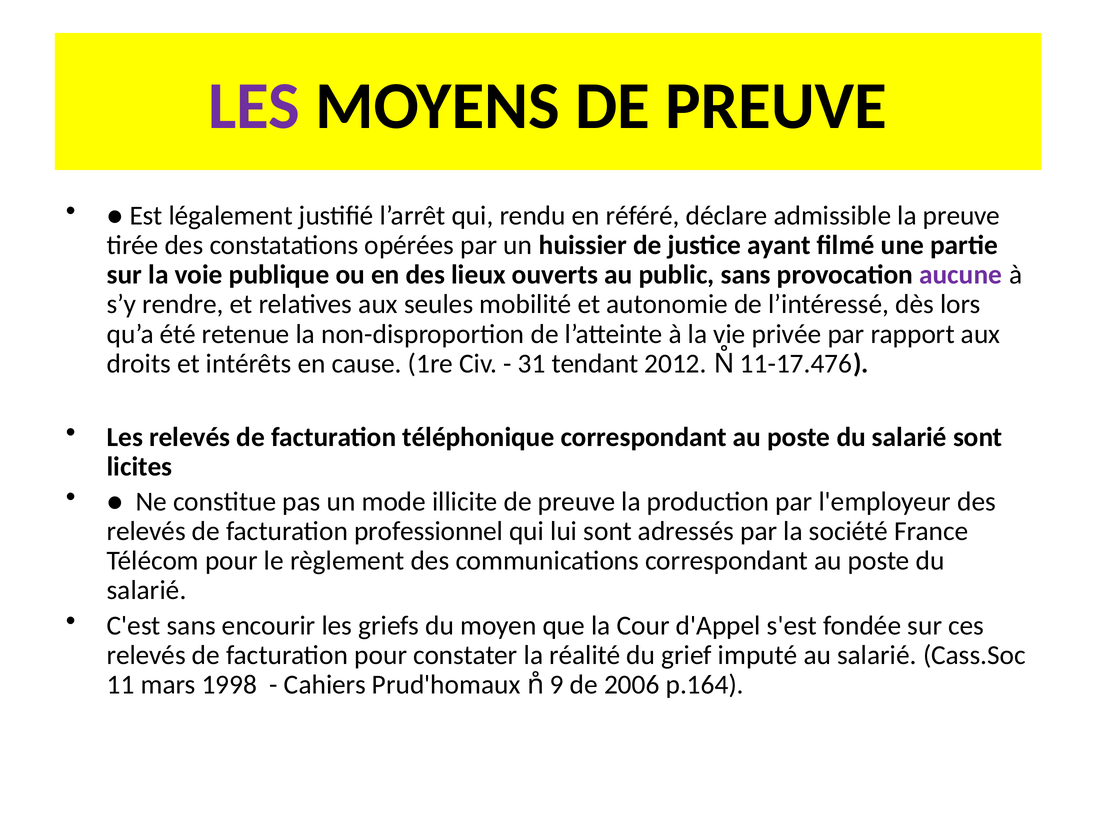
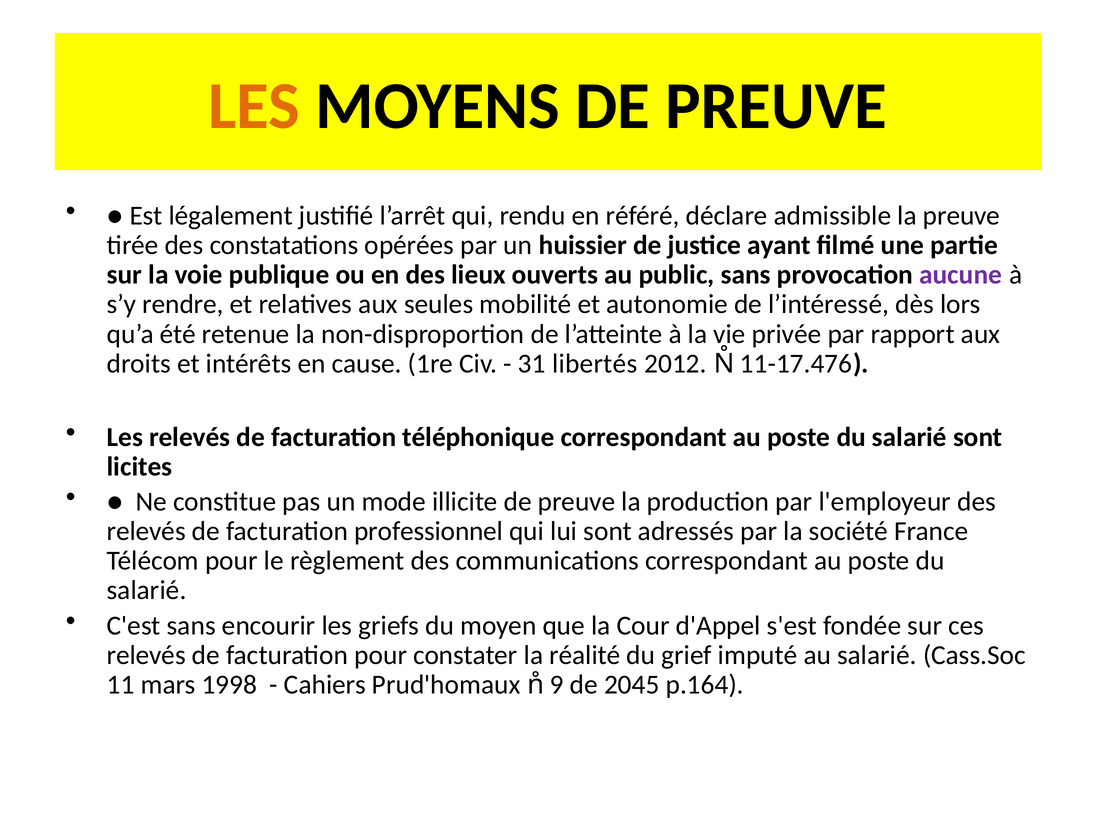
LES colour: purple -> orange (254, 106)
tendant: tendant -> libertés (595, 364)
2006: 2006 -> 2045 (632, 685)
